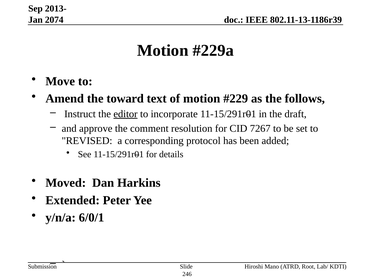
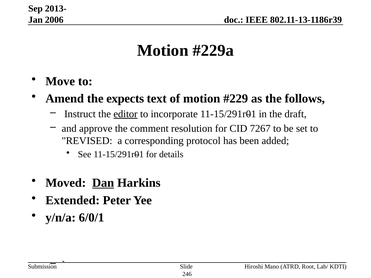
2074: 2074 -> 2006 (54, 20)
toward: toward -> expects (125, 99)
Dan underline: none -> present (103, 183)
